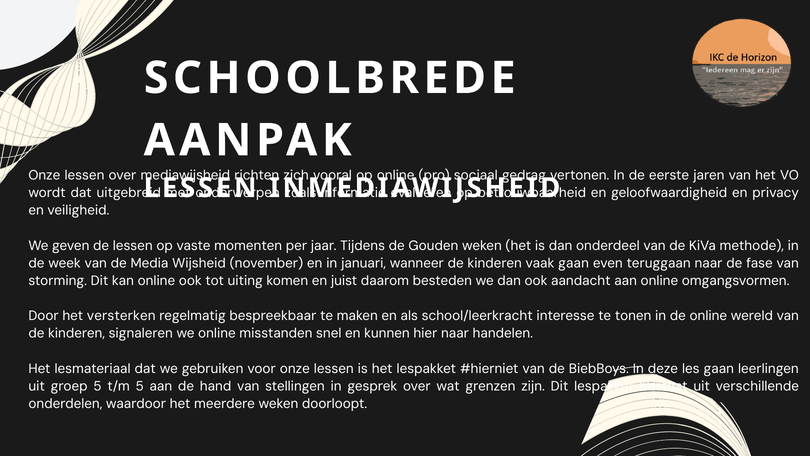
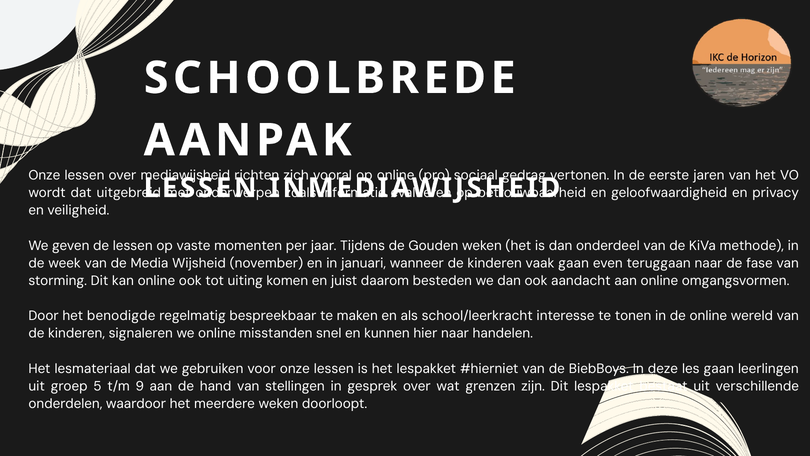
versterken: versterken -> benodigde (121, 316)
t/m 5: 5 -> 9 (140, 386)
